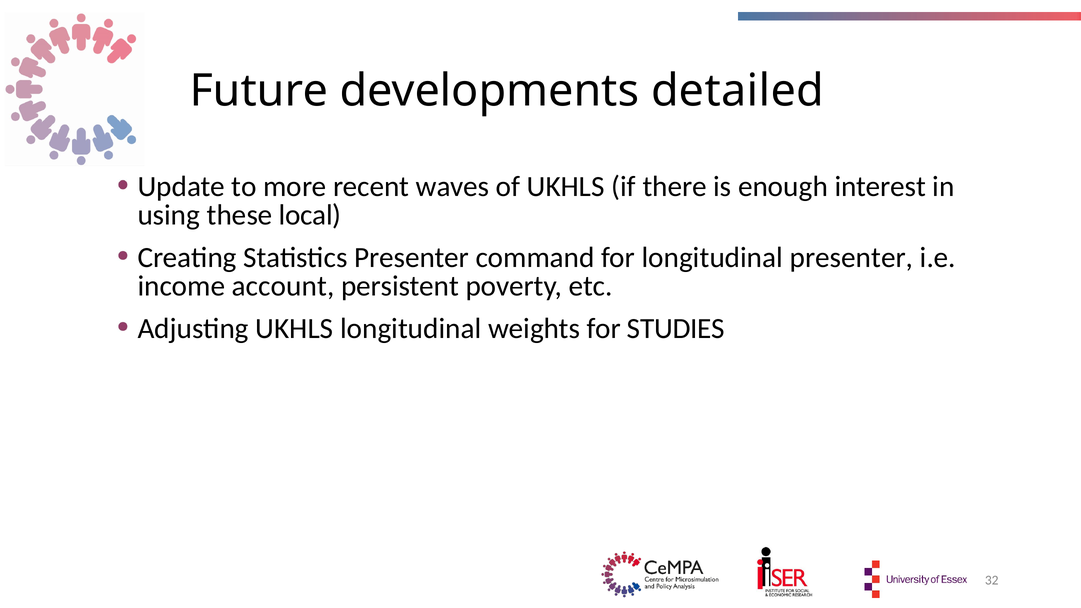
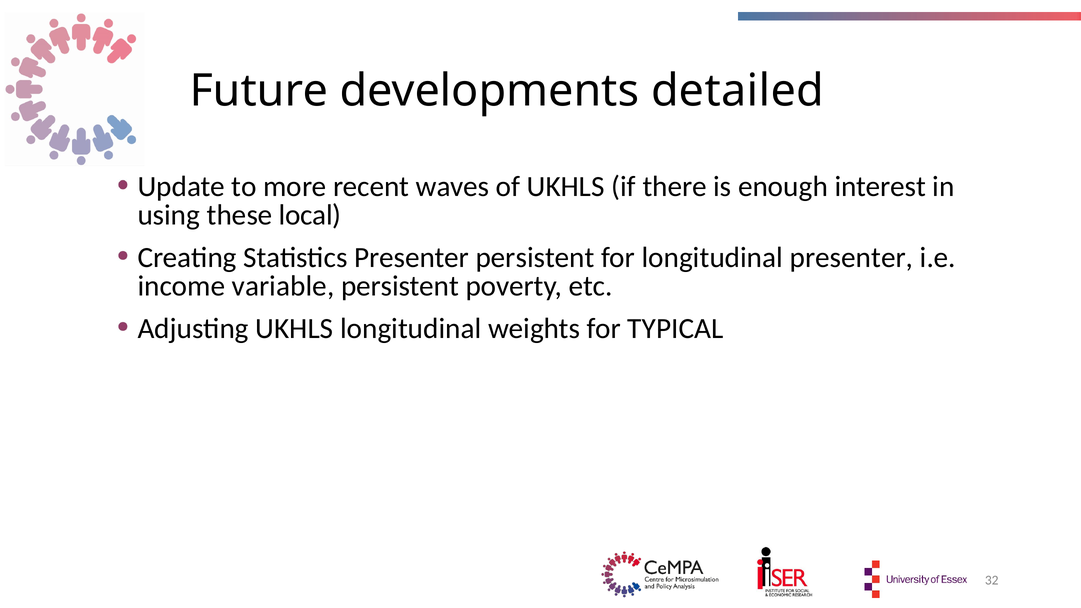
Presenter command: command -> persistent (535, 258)
account: account -> variable (283, 286)
STUDIES: STUDIES -> TYPICAL (676, 329)
